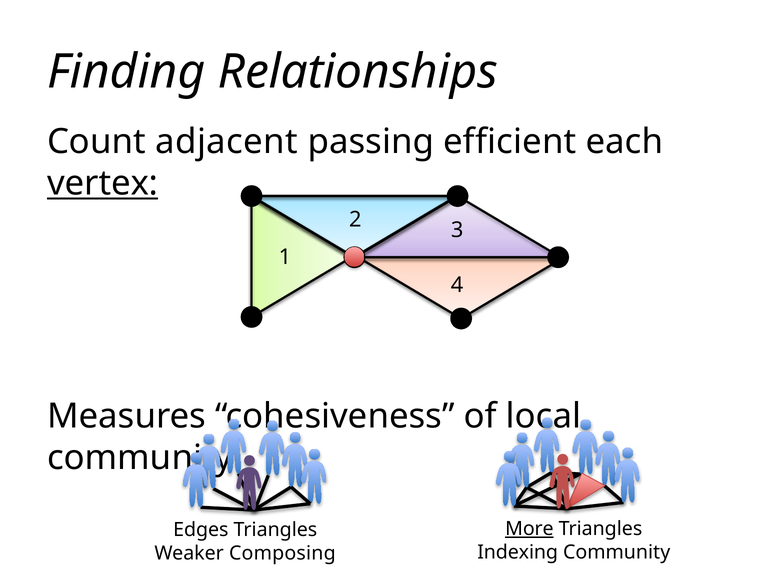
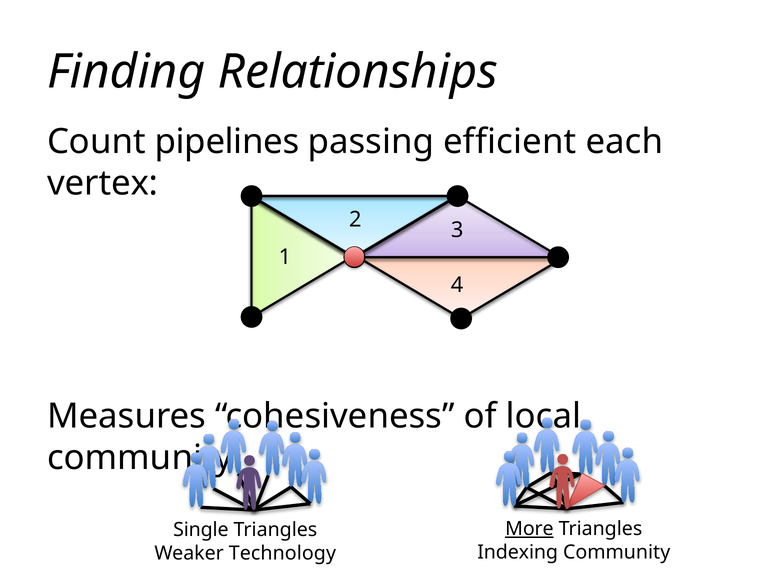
adjacent: adjacent -> pipelines (227, 142)
vertex underline: present -> none (103, 183)
Edges: Edges -> Single (201, 530)
Composing: Composing -> Technology (282, 553)
